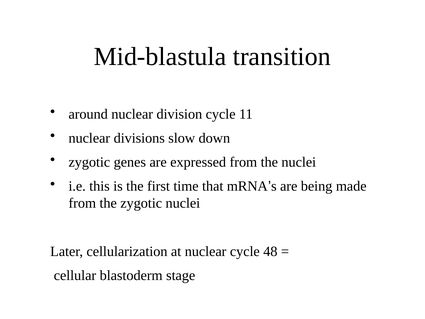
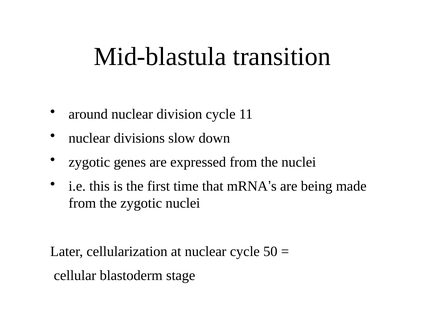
48: 48 -> 50 (270, 251)
